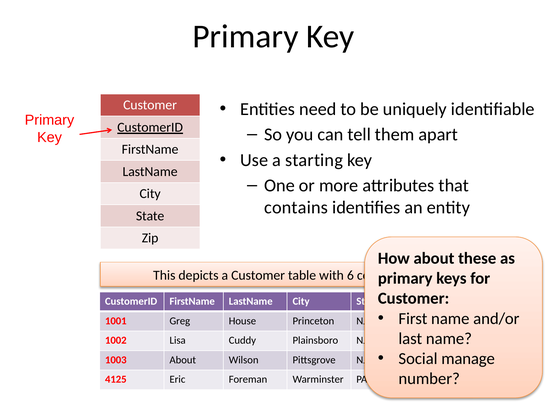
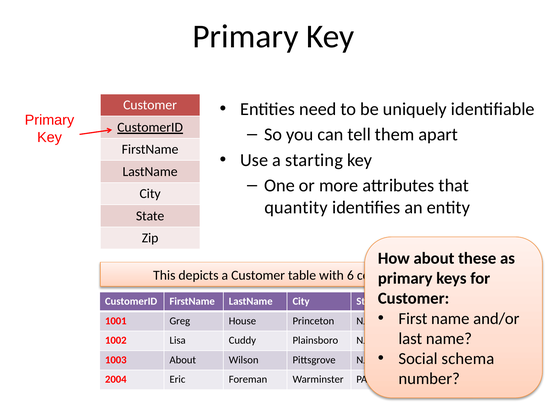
contains: contains -> quantity (296, 208)
manage: manage -> schema (468, 359)
4125: 4125 -> 2004 (116, 380)
